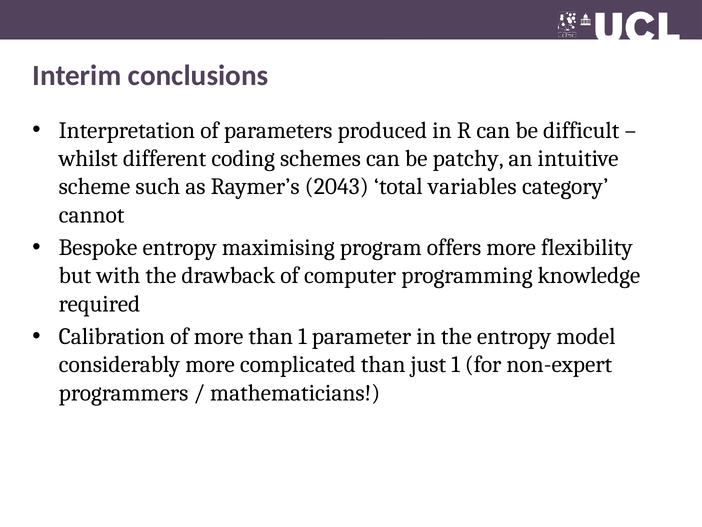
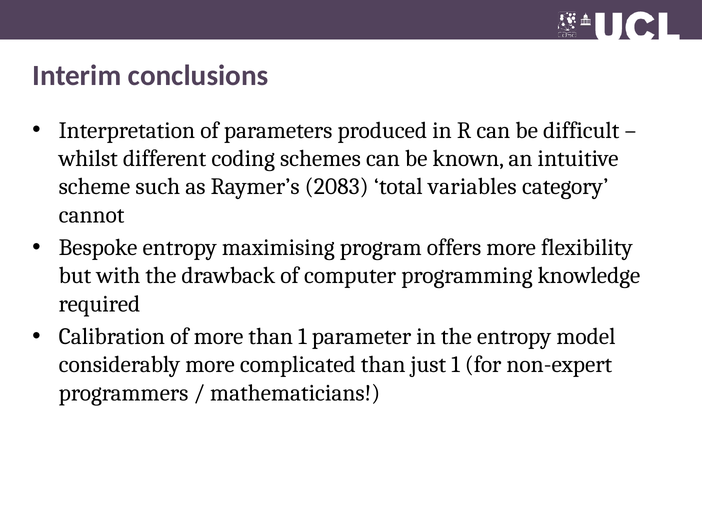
patchy: patchy -> known (468, 158)
2043: 2043 -> 2083 (337, 187)
